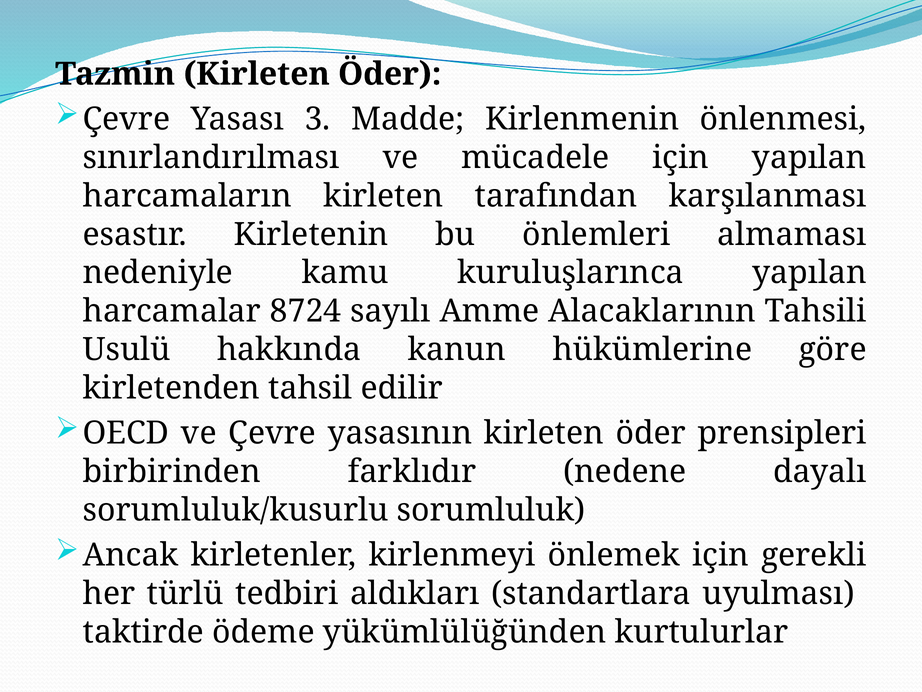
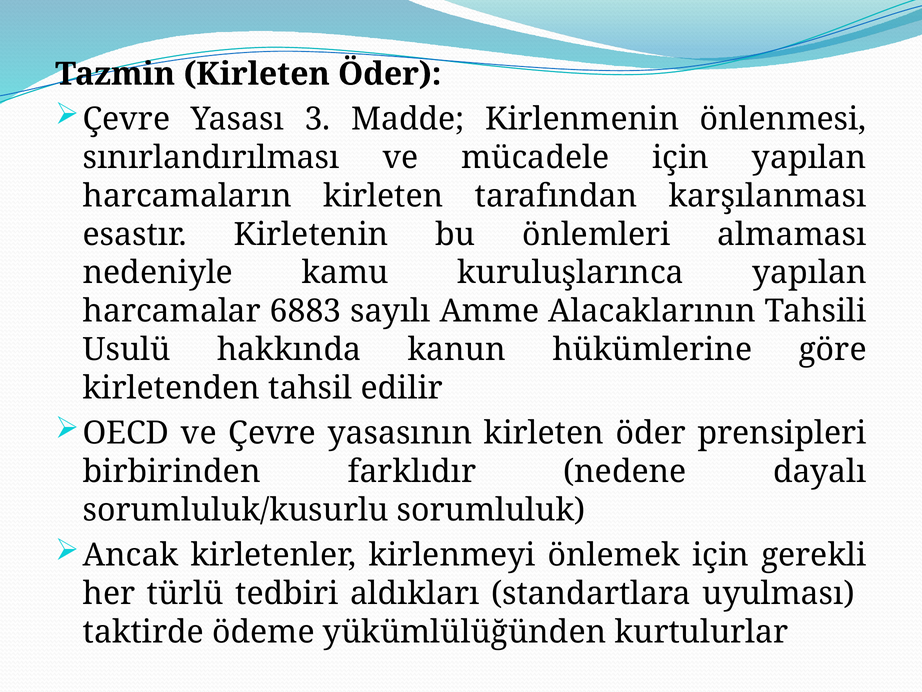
8724: 8724 -> 6883 (306, 311)
